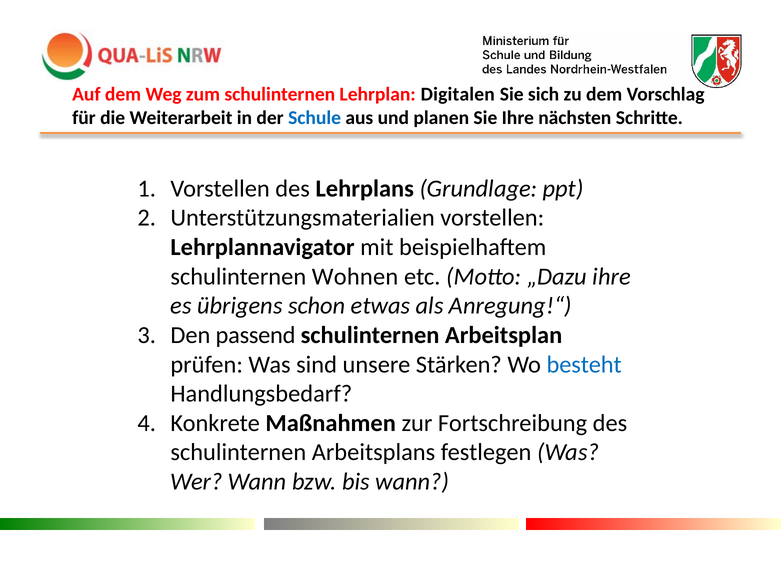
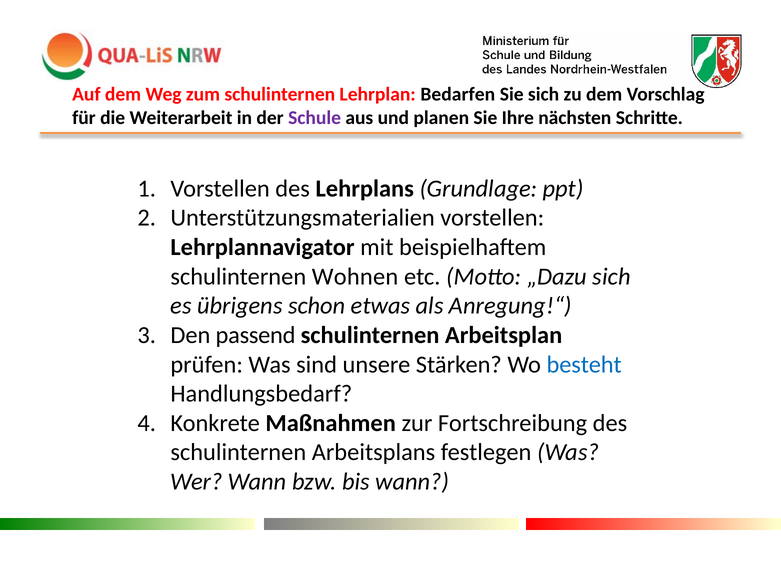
Digitalen: Digitalen -> Bedarfen (458, 95)
Schule colour: blue -> purple (315, 118)
„Dazu ihre: ihre -> sich (612, 276)
